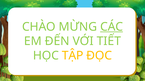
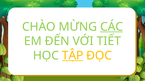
TẬP underline: none -> present (73, 56)
